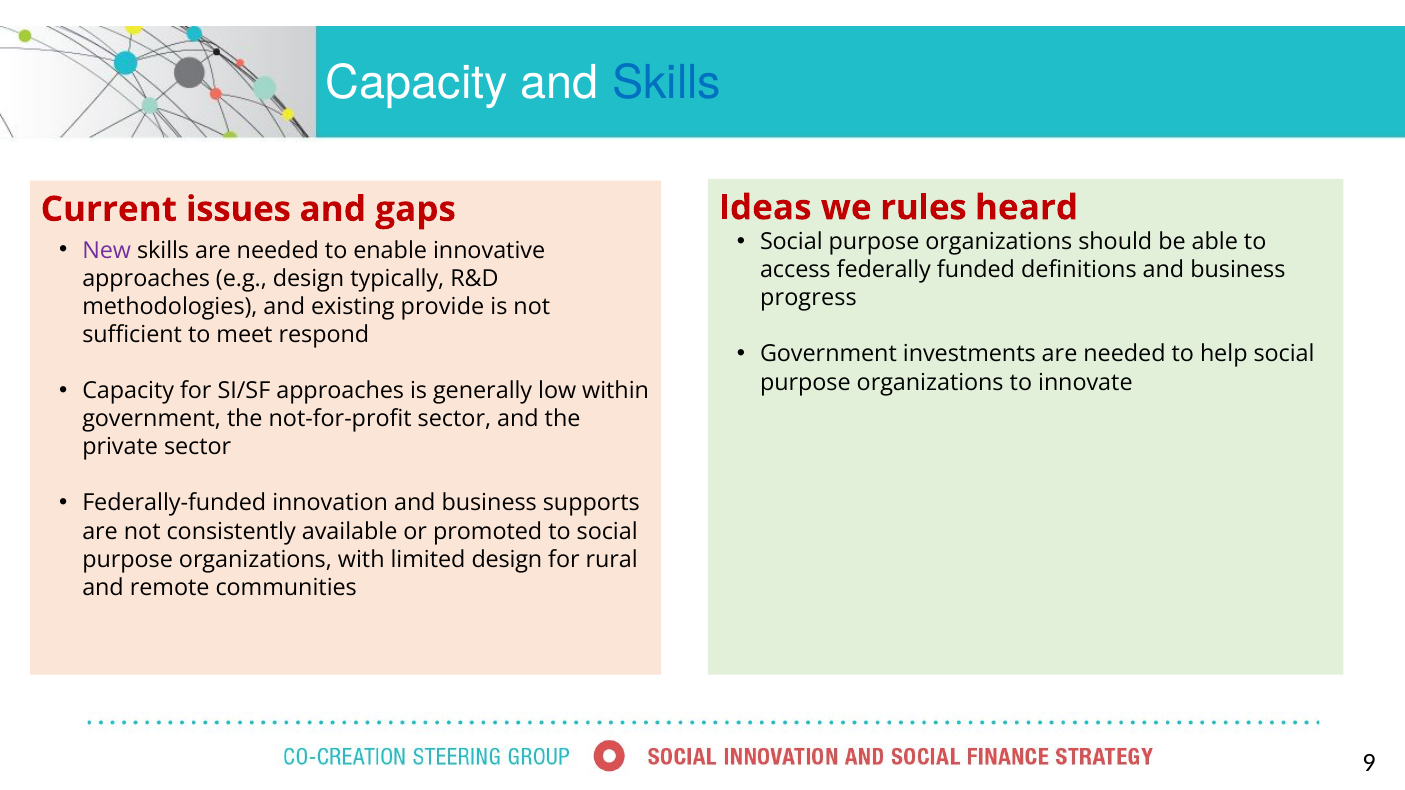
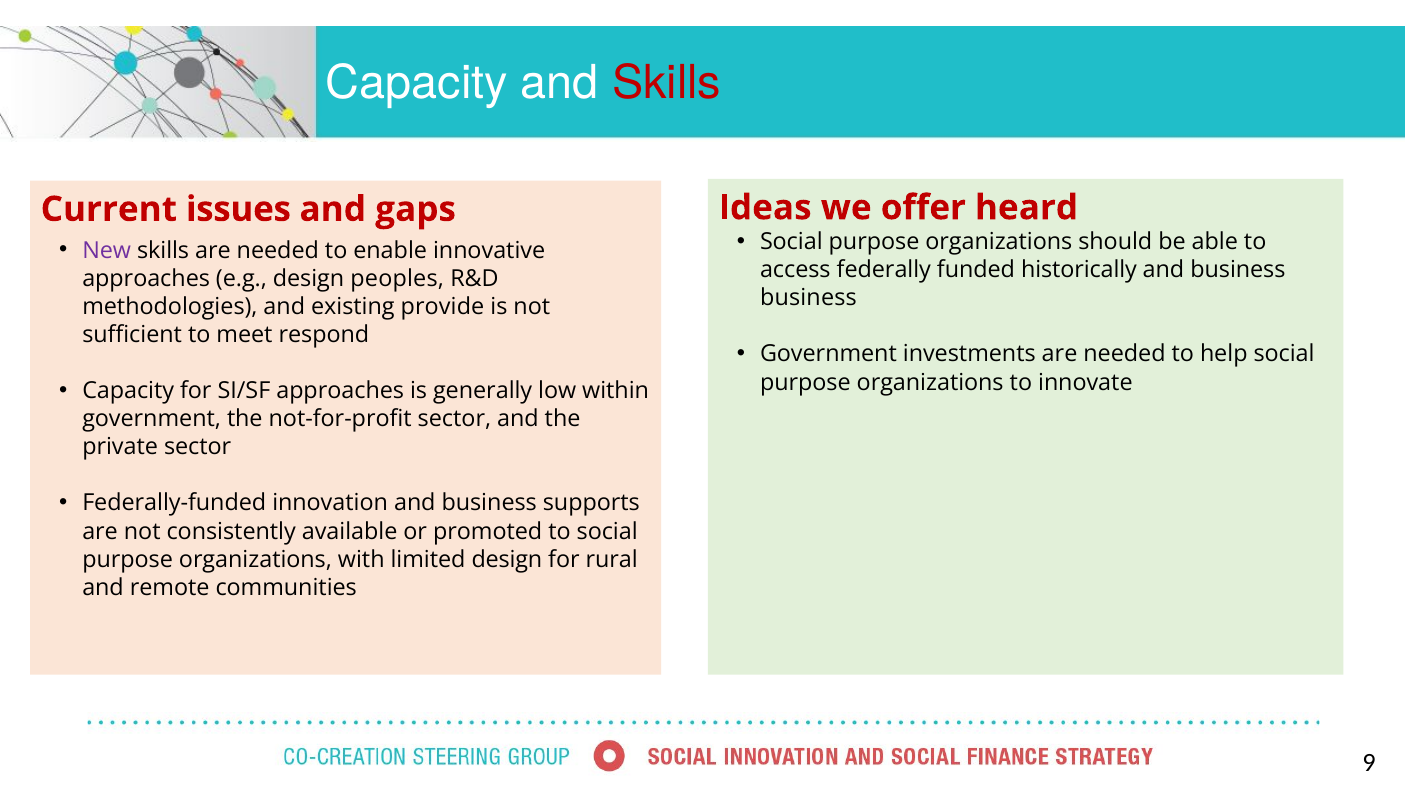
Skills colour: blue -> red (667, 83)
rules: rules -> offer (923, 208)
definitions: definitions -> historically (1079, 270)
typically: typically -> peoples (397, 279)
progress: progress -> business (808, 298)
